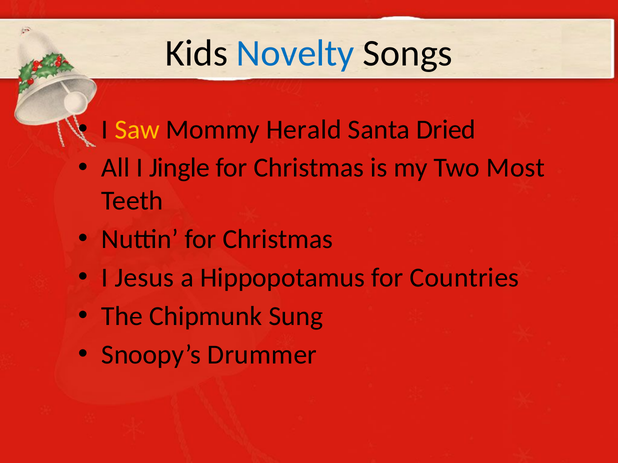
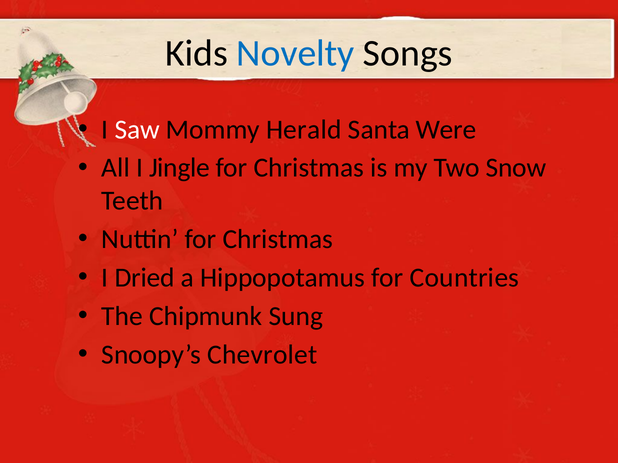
Saw colour: yellow -> white (137, 130)
Dried: Dried -> Were (446, 130)
Most: Most -> Snow (516, 168)
Jesus: Jesus -> Dried (145, 278)
Drummer: Drummer -> Chevrolet (262, 355)
